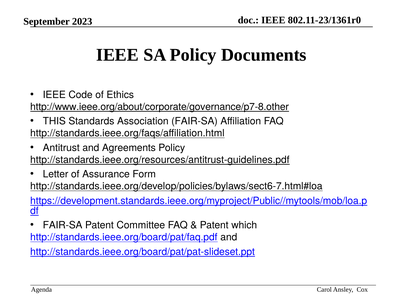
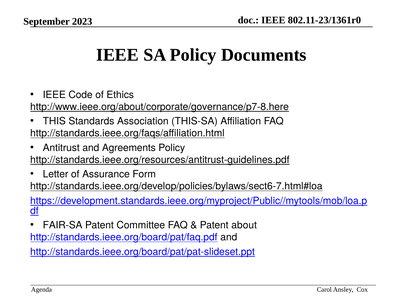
http://www.ieee.org/about/corporate/governance/p7-8.other: http://www.ieee.org/about/corporate/governance/p7-8.other -> http://www.ieee.org/about/corporate/governance/p7-8.here (160, 107)
Association FAIR-SA: FAIR-SA -> THIS-SA (195, 121)
which: which -> about (244, 225)
